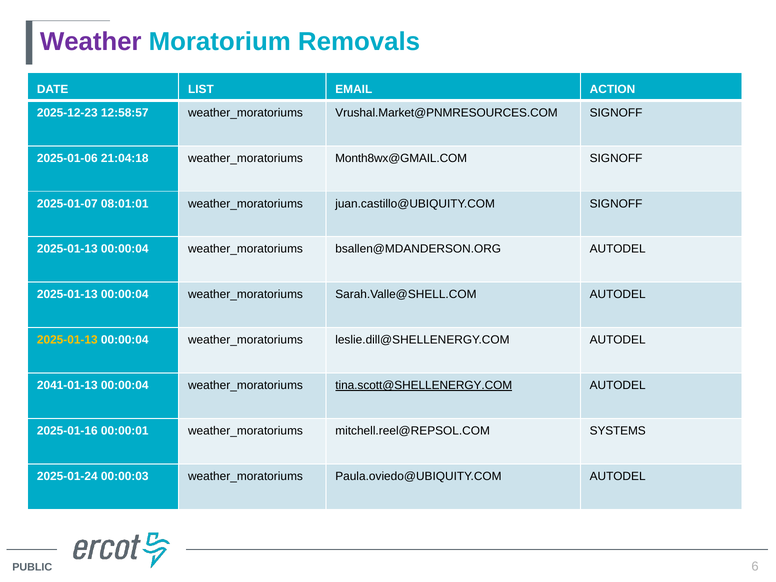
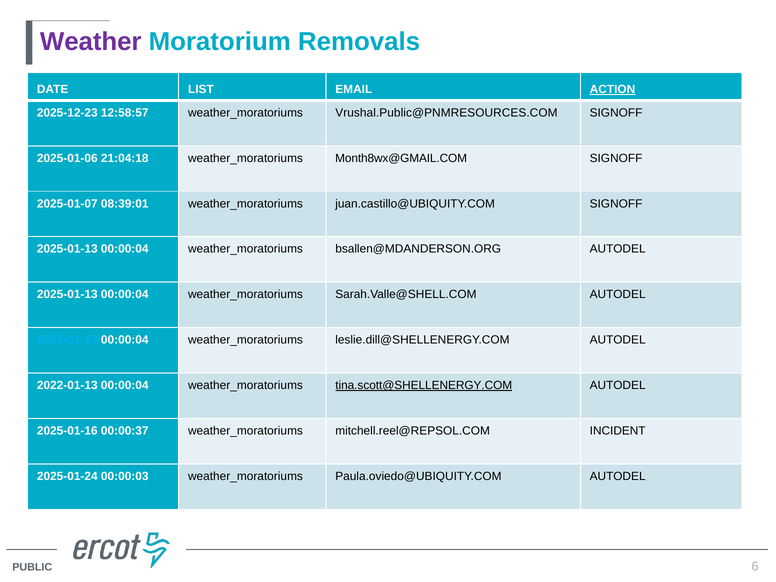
ACTION underline: none -> present (612, 89)
Vrushal.Market@PNMRESOURCES.COM: Vrushal.Market@PNMRESOURCES.COM -> Vrushal.Public@PNMRESOURCES.COM (446, 113)
08:01:01: 08:01:01 -> 08:39:01 (125, 204)
2025-01-13 colour: yellow -> light blue (67, 340)
2041-01-13: 2041-01-13 -> 2022-01-13 (67, 385)
00:00:01: 00:00:01 -> 00:00:37 (125, 431)
SYSTEMS: SYSTEMS -> INCIDENT (618, 431)
